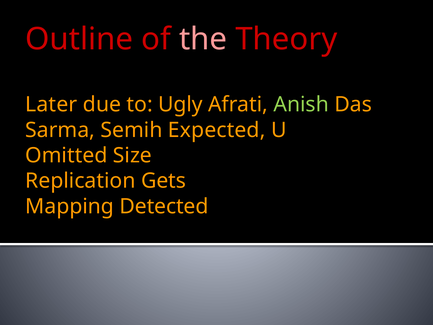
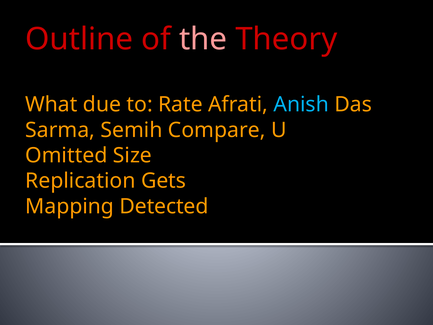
Later: Later -> What (51, 104)
Ugly: Ugly -> Rate (180, 104)
Anish colour: light green -> light blue (301, 104)
Expected: Expected -> Compare (217, 130)
